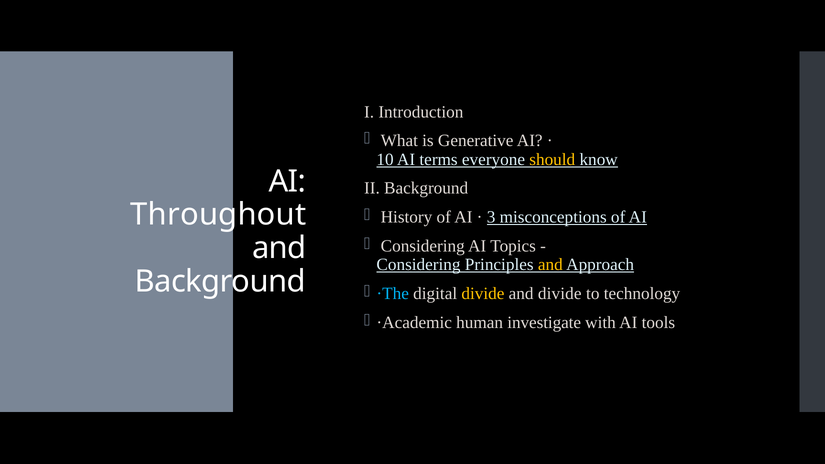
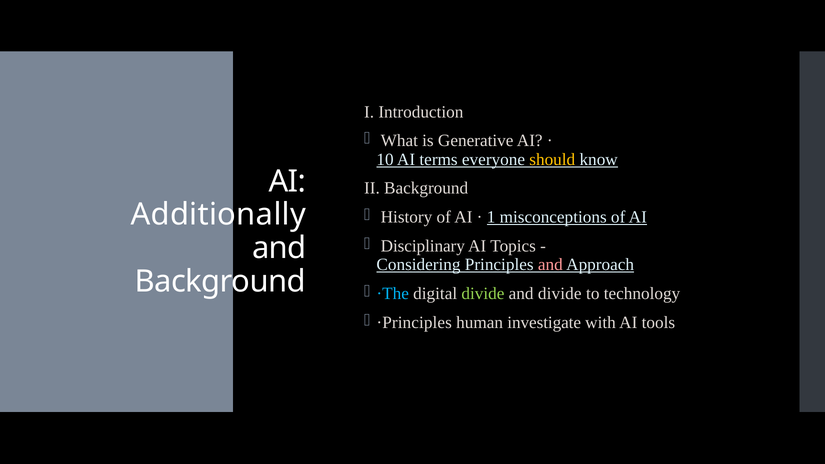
Throughout: Throughout -> Additionally (218, 215)
3: 3 -> 1 (491, 217)
Considering: Considering -> Disciplinary (423, 246)
and colour: yellow -> pink (550, 265)
divide colour: yellow -> light green (483, 294)
·Academic: ·Academic -> ·Principles (414, 322)
